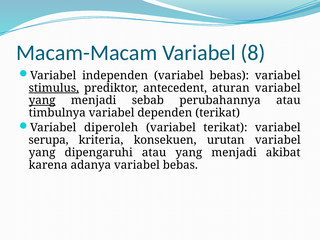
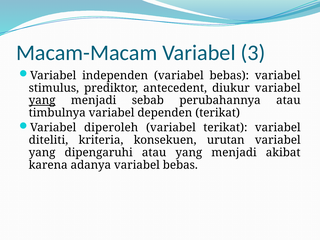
8: 8 -> 3 (253, 53)
stimulus underline: present -> none (54, 88)
aturan: aturan -> diukur (231, 88)
serupa: serupa -> diteliti (48, 140)
